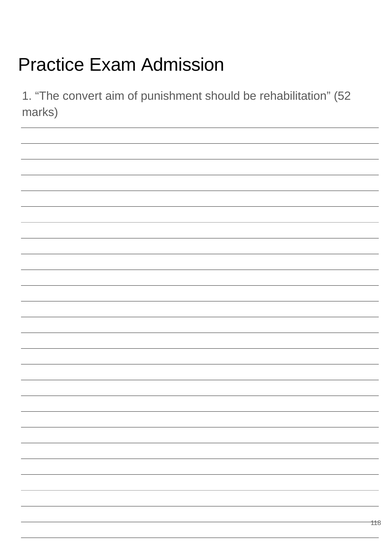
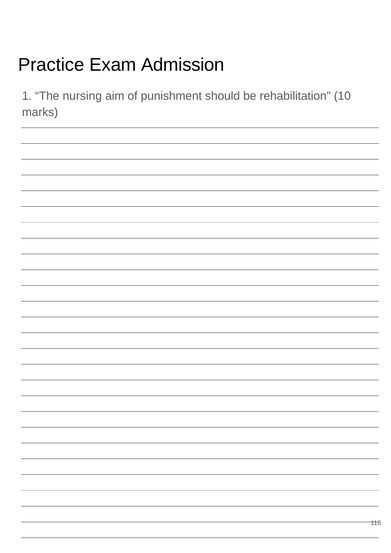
convert: convert -> nursing (82, 96)
52: 52 -> 10 (342, 96)
